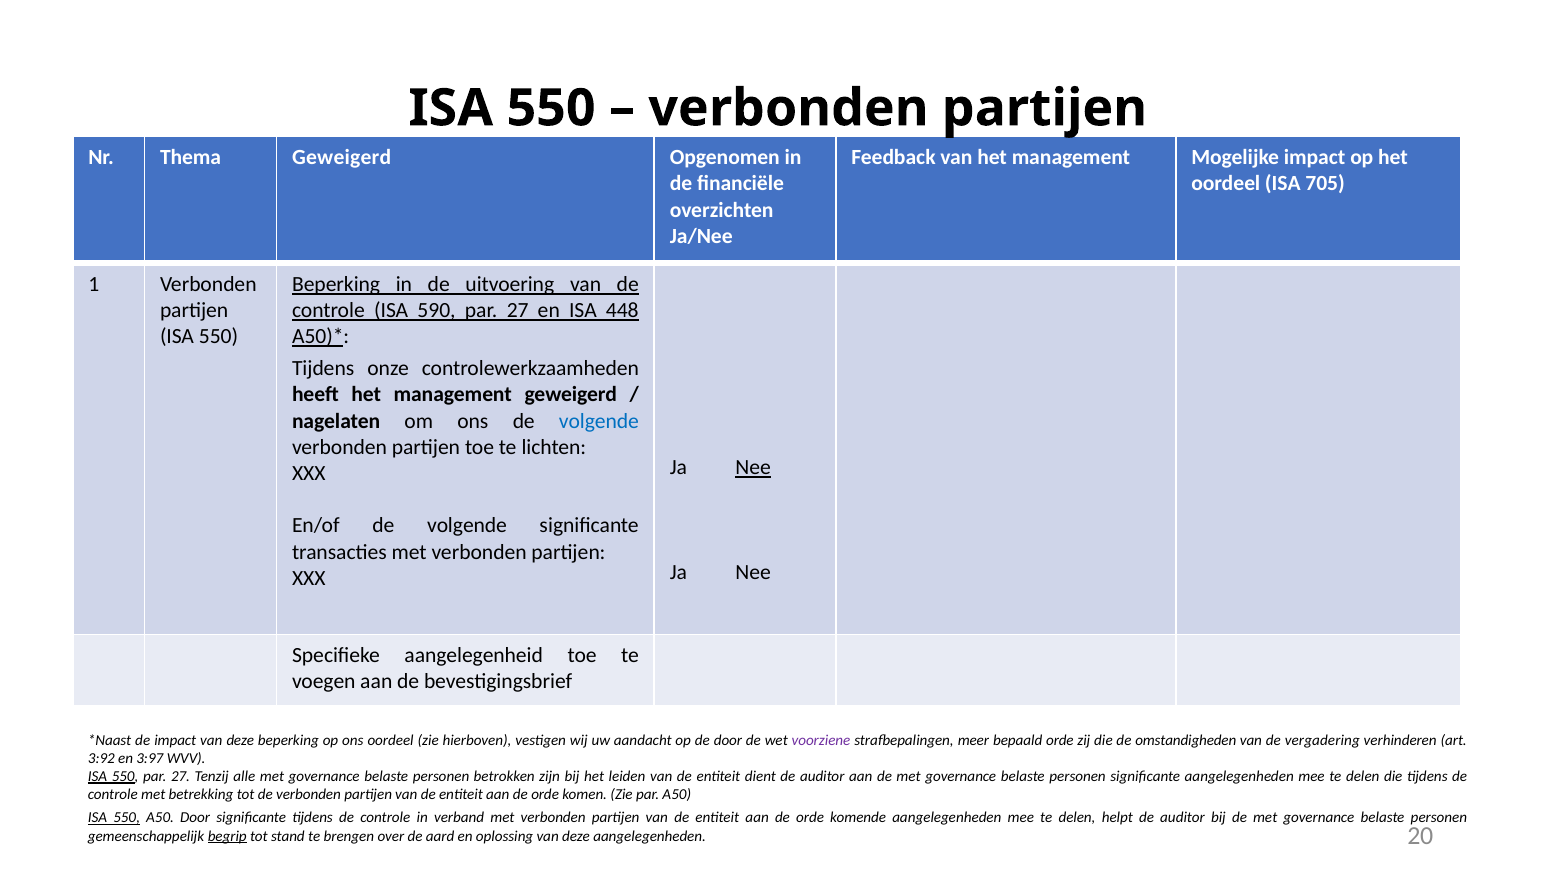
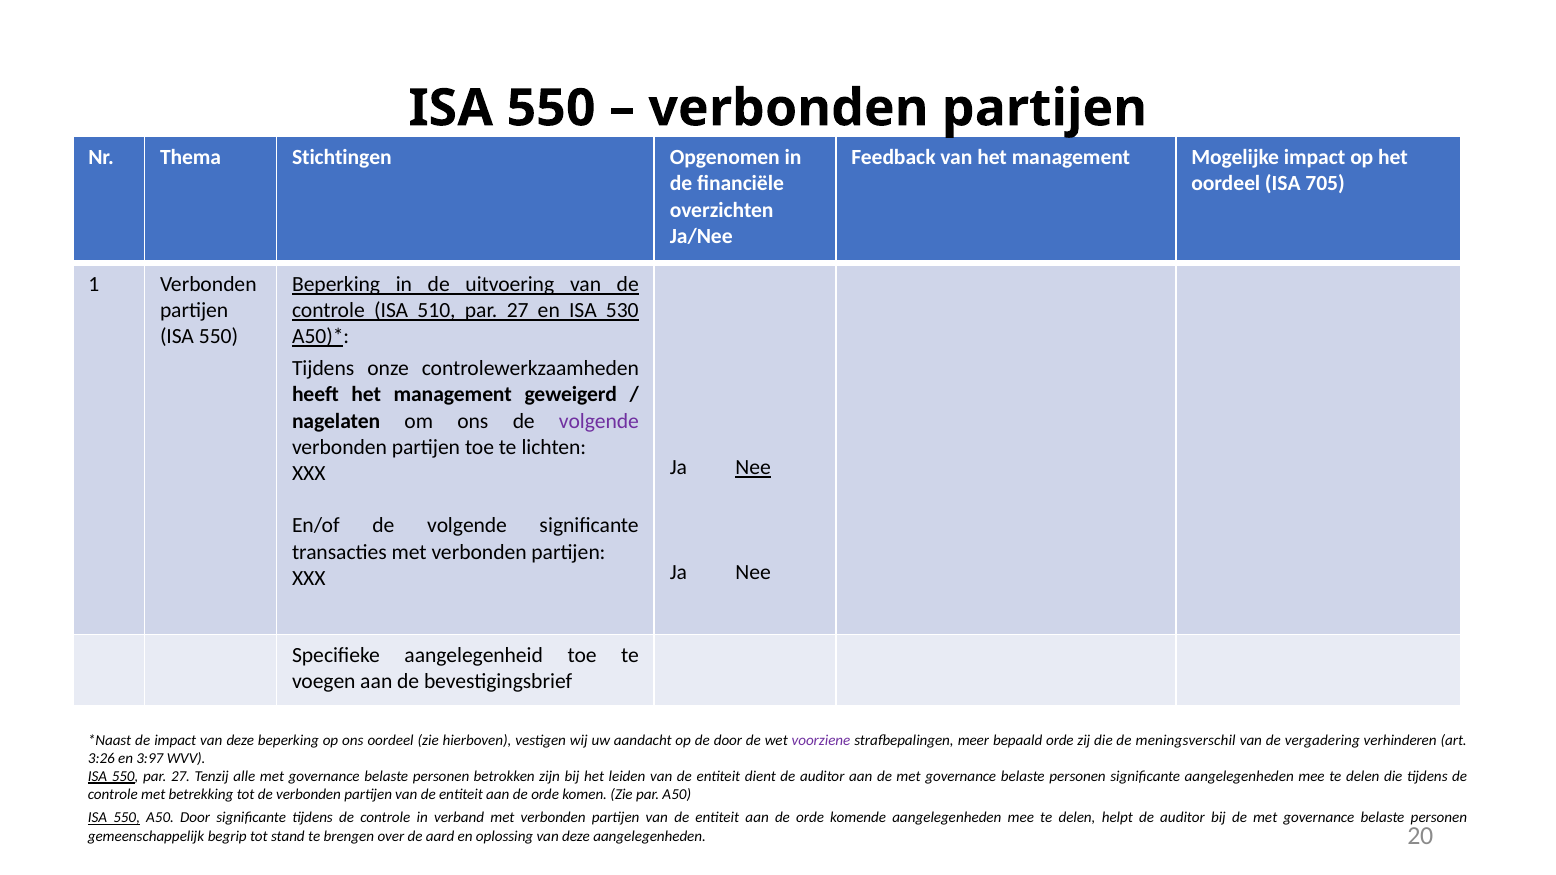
Thema Geweigerd: Geweigerd -> Stichtingen (342, 158)
590: 590 -> 510 (436, 311)
448: 448 -> 530 (622, 311)
volgende colour: blue -> purple (599, 421)
omstandigheden: omstandigheden -> meningsverschil (1186, 740)
3:92: 3:92 -> 3:26 (101, 759)
begrip underline: present -> none (227, 836)
